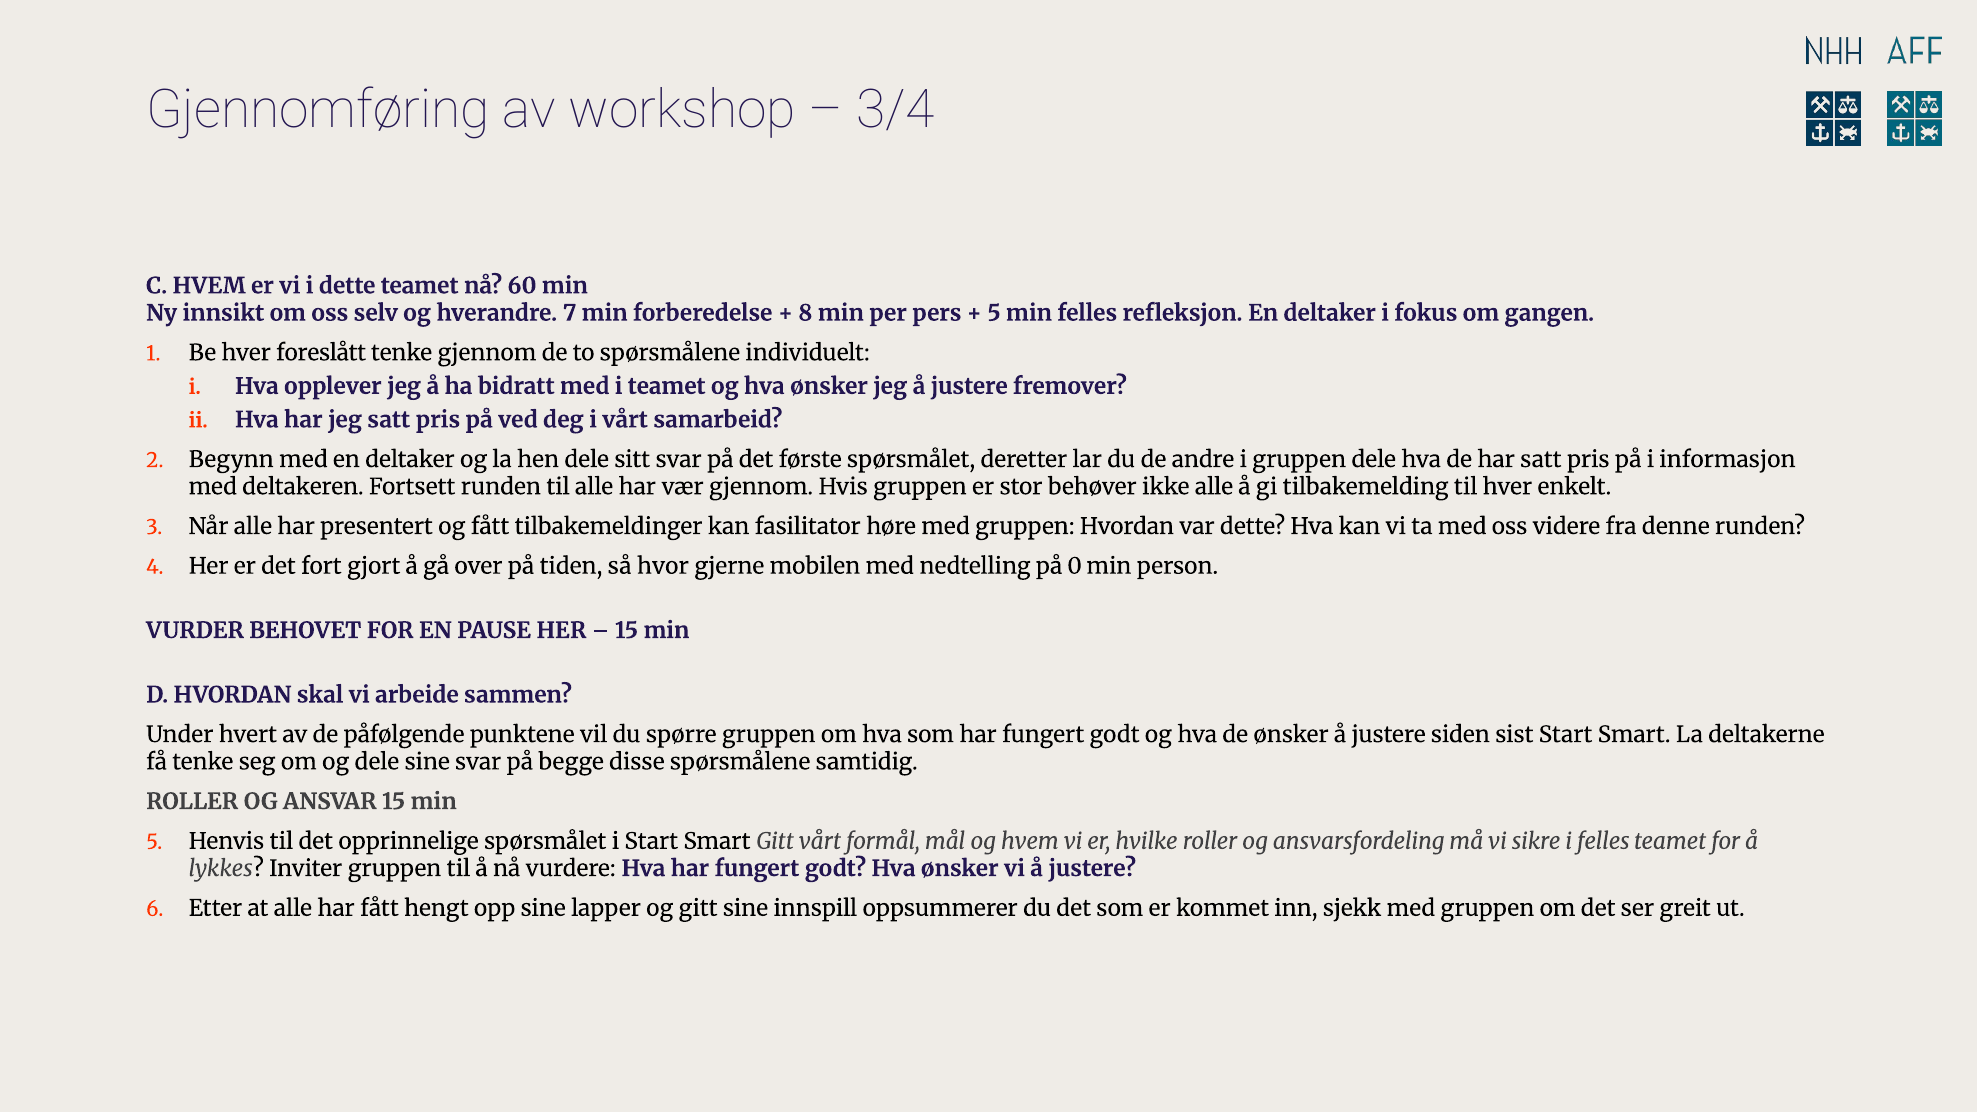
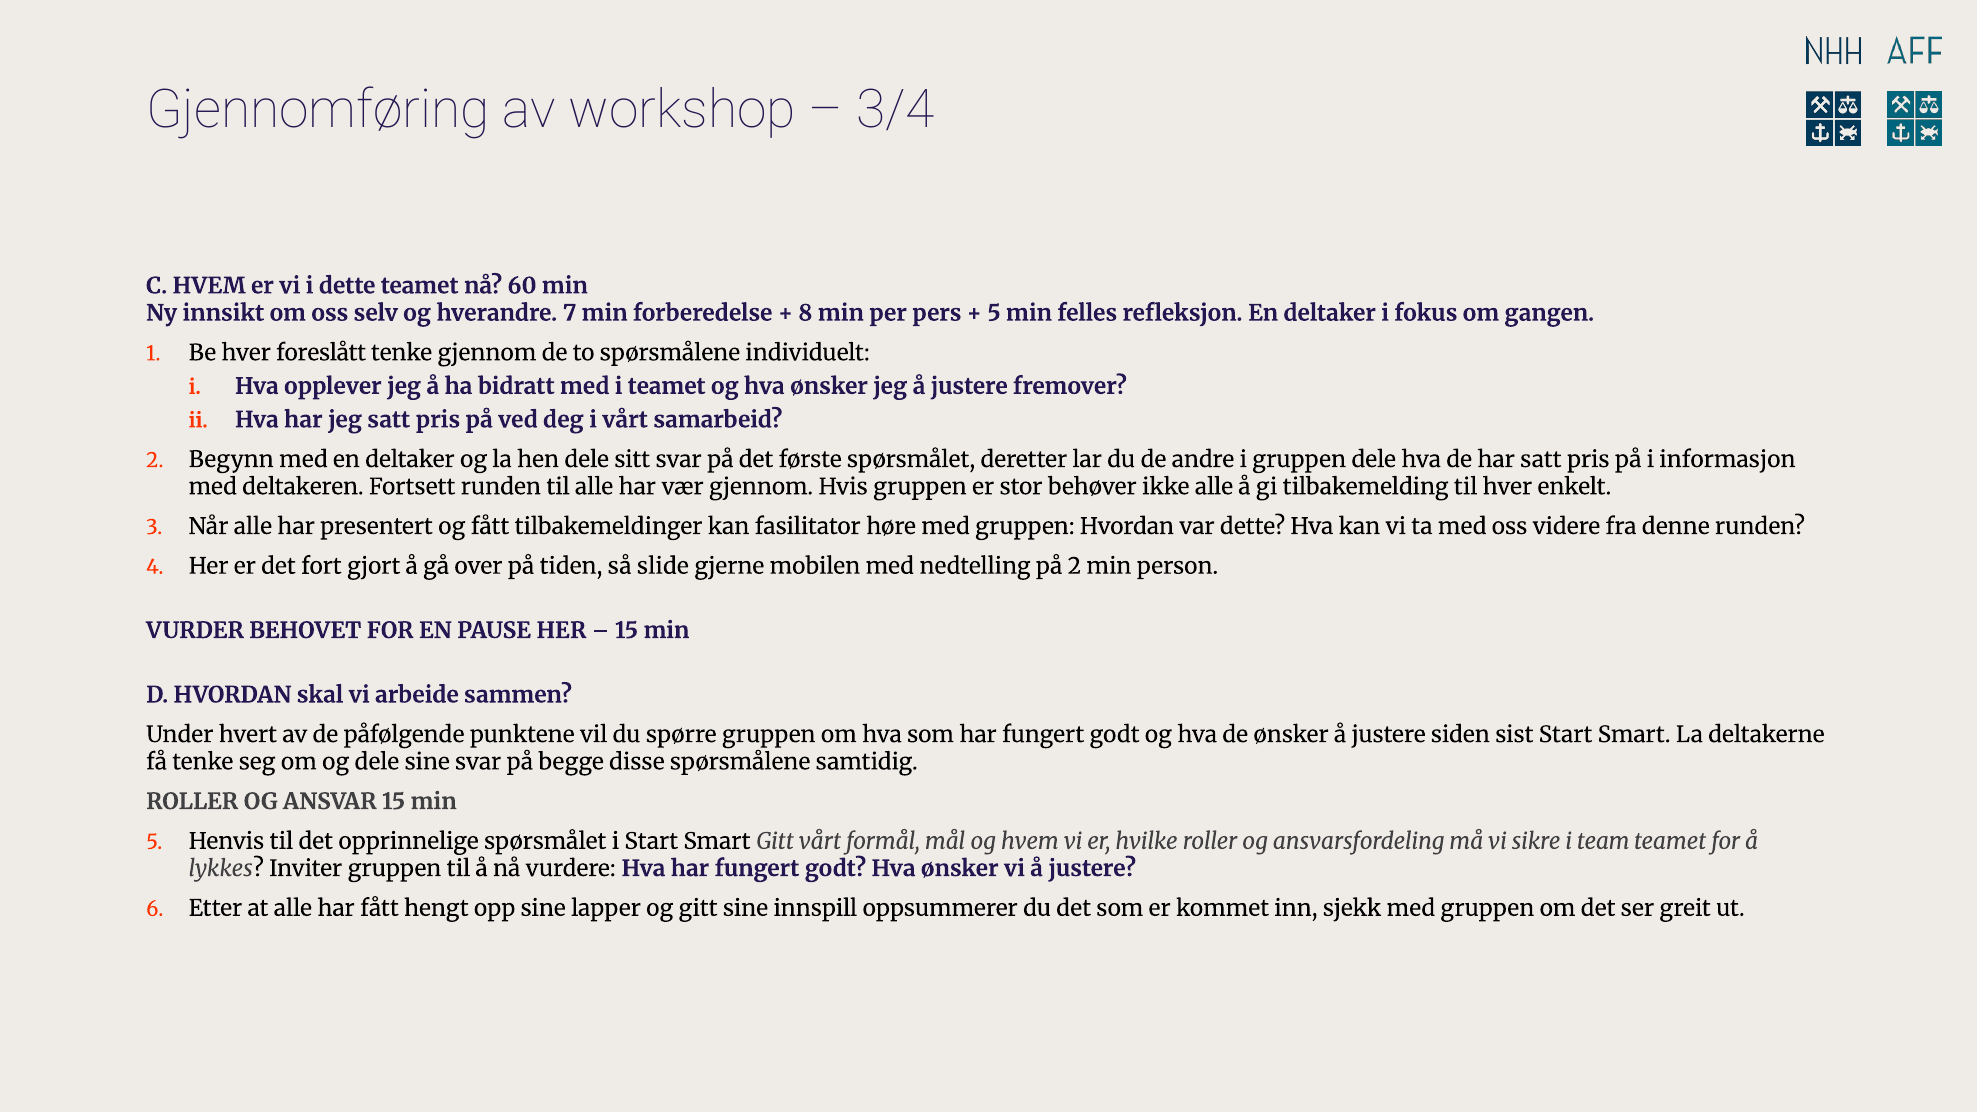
hvor: hvor -> slide (663, 566)
på 0: 0 -> 2 (1074, 566)
i felles: felles -> team (1603, 841)
